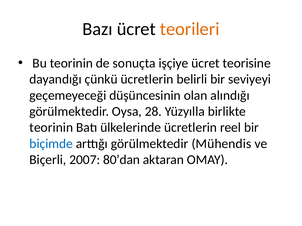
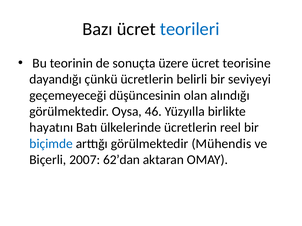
teorileri colour: orange -> blue (190, 29)
işçiye: işçiye -> üzere (174, 63)
28: 28 -> 46 (153, 112)
teorinin: teorinin -> hayatını (51, 128)
80’dan: 80’dan -> 62’dan (122, 160)
